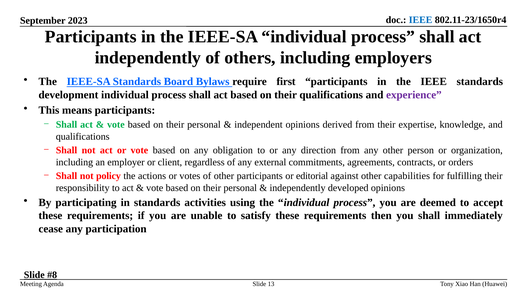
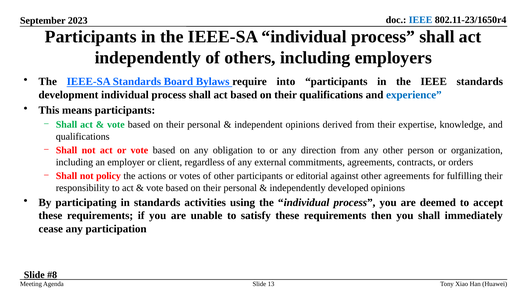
first: first -> into (286, 82)
experience colour: purple -> blue (414, 95)
other capabilities: capabilities -> agreements (407, 176)
